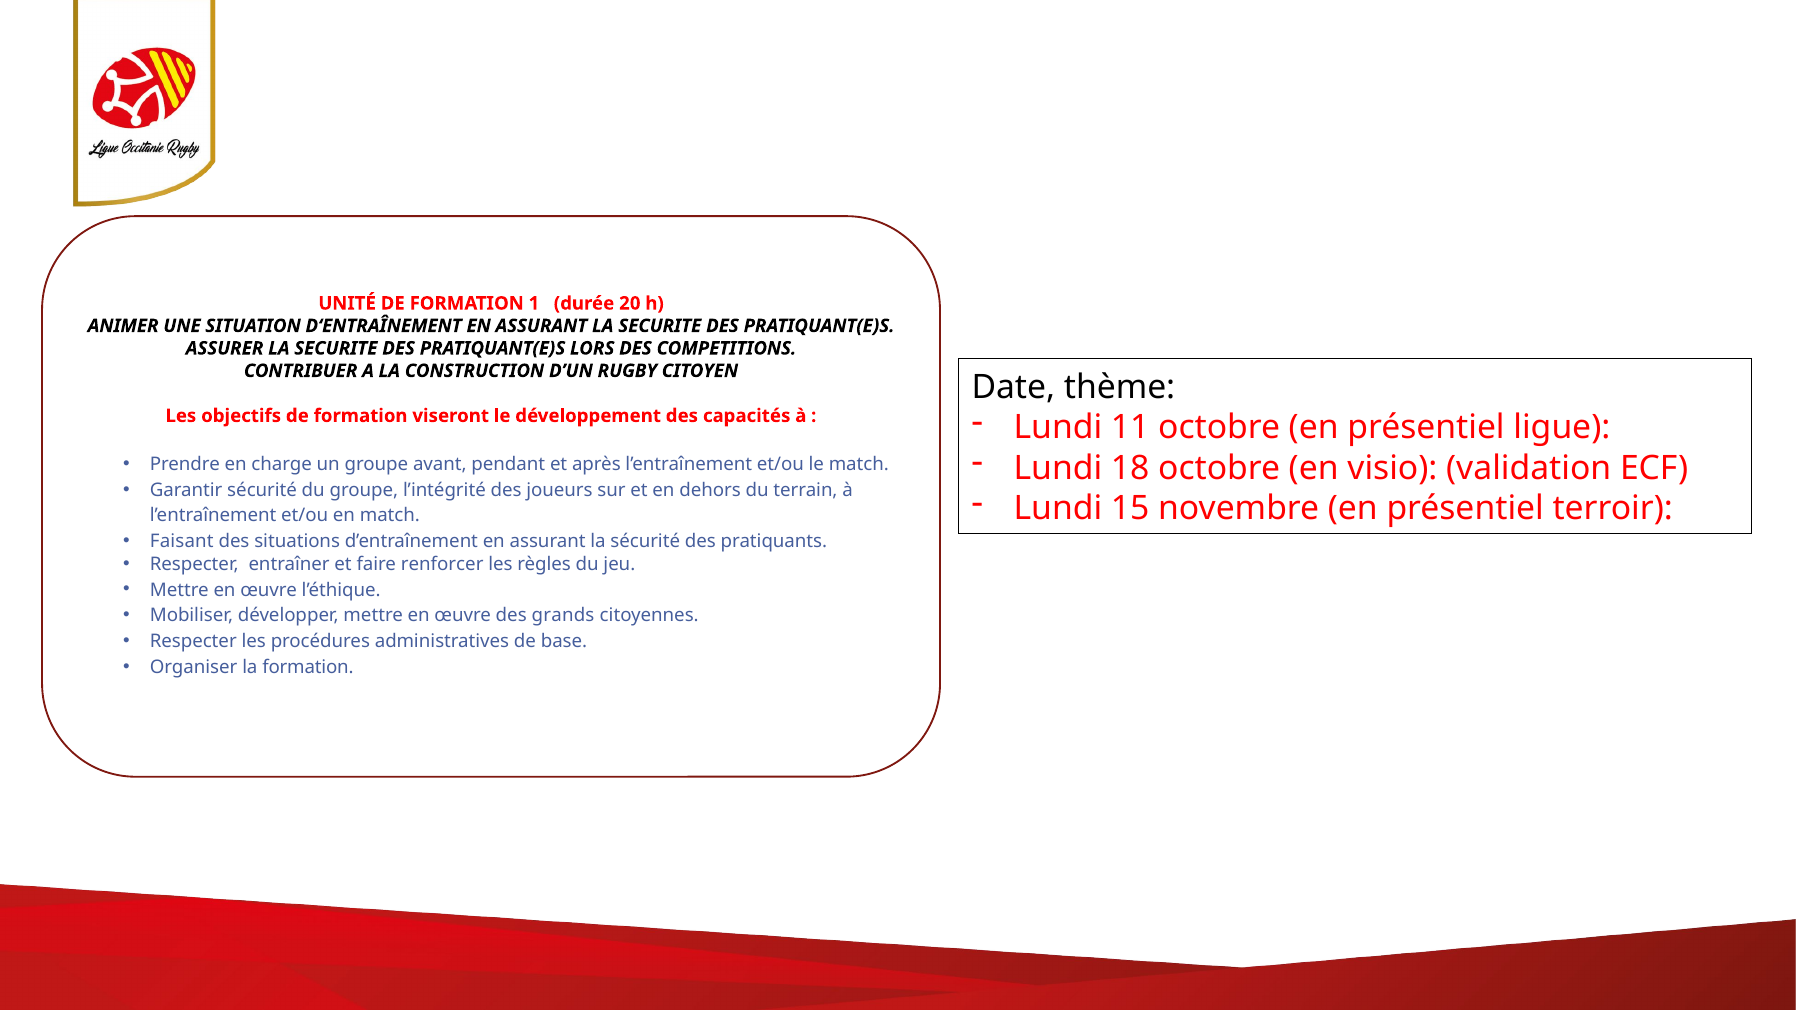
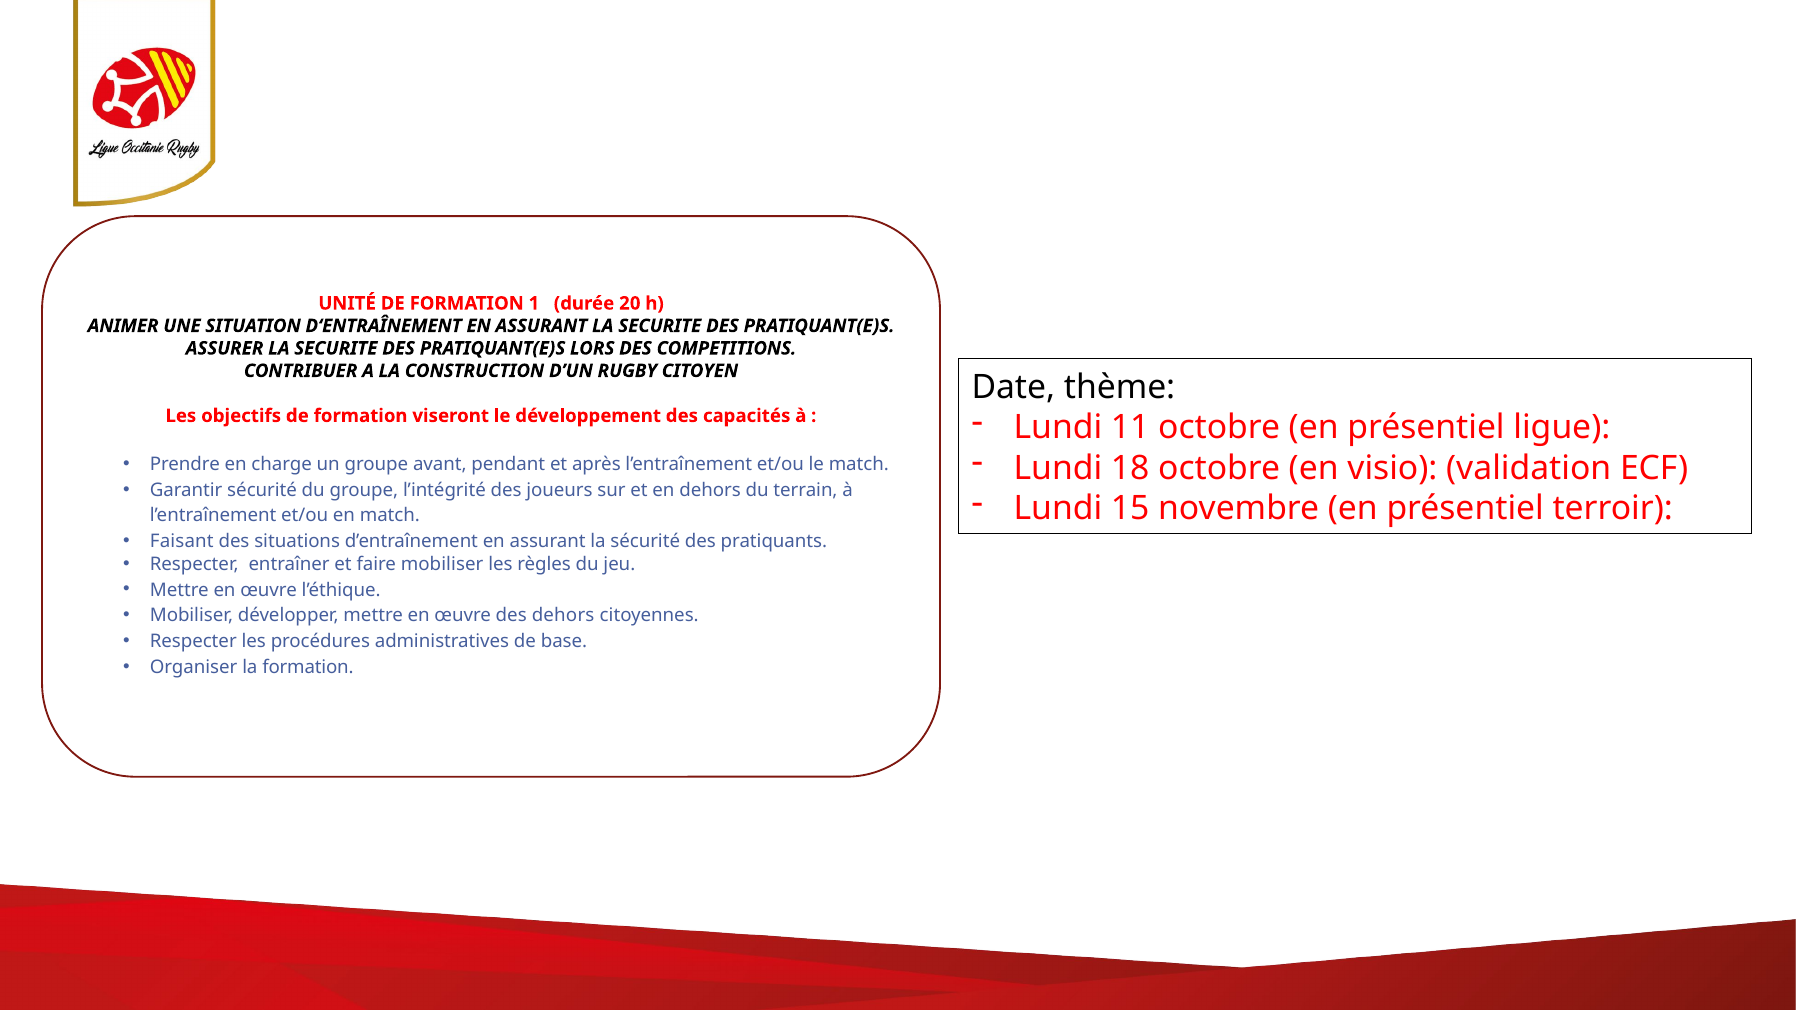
faire renforcer: renforcer -> mobiliser (442, 564)
des grands: grands -> dehors (563, 616)
